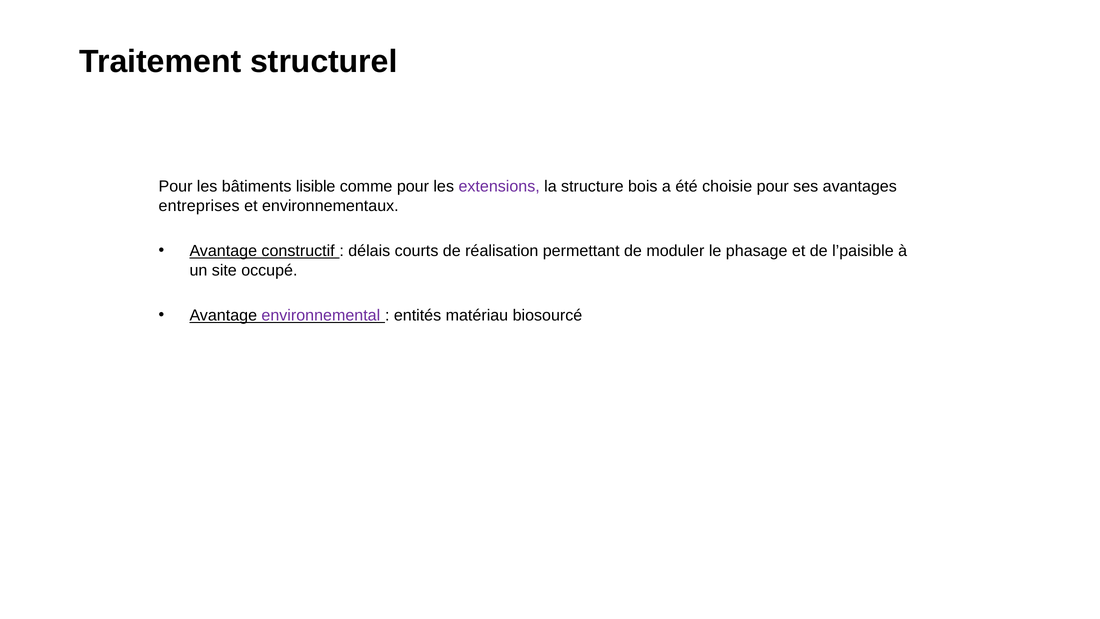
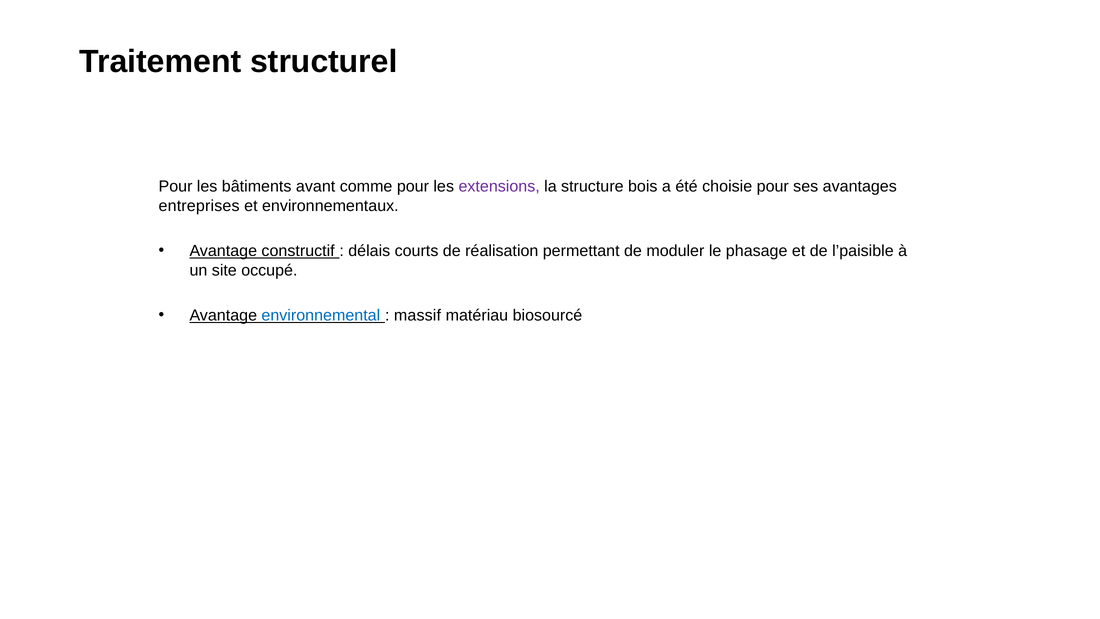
lisible: lisible -> avant (316, 186)
environnemental colour: purple -> blue (321, 315)
entités: entités -> massif (417, 315)
